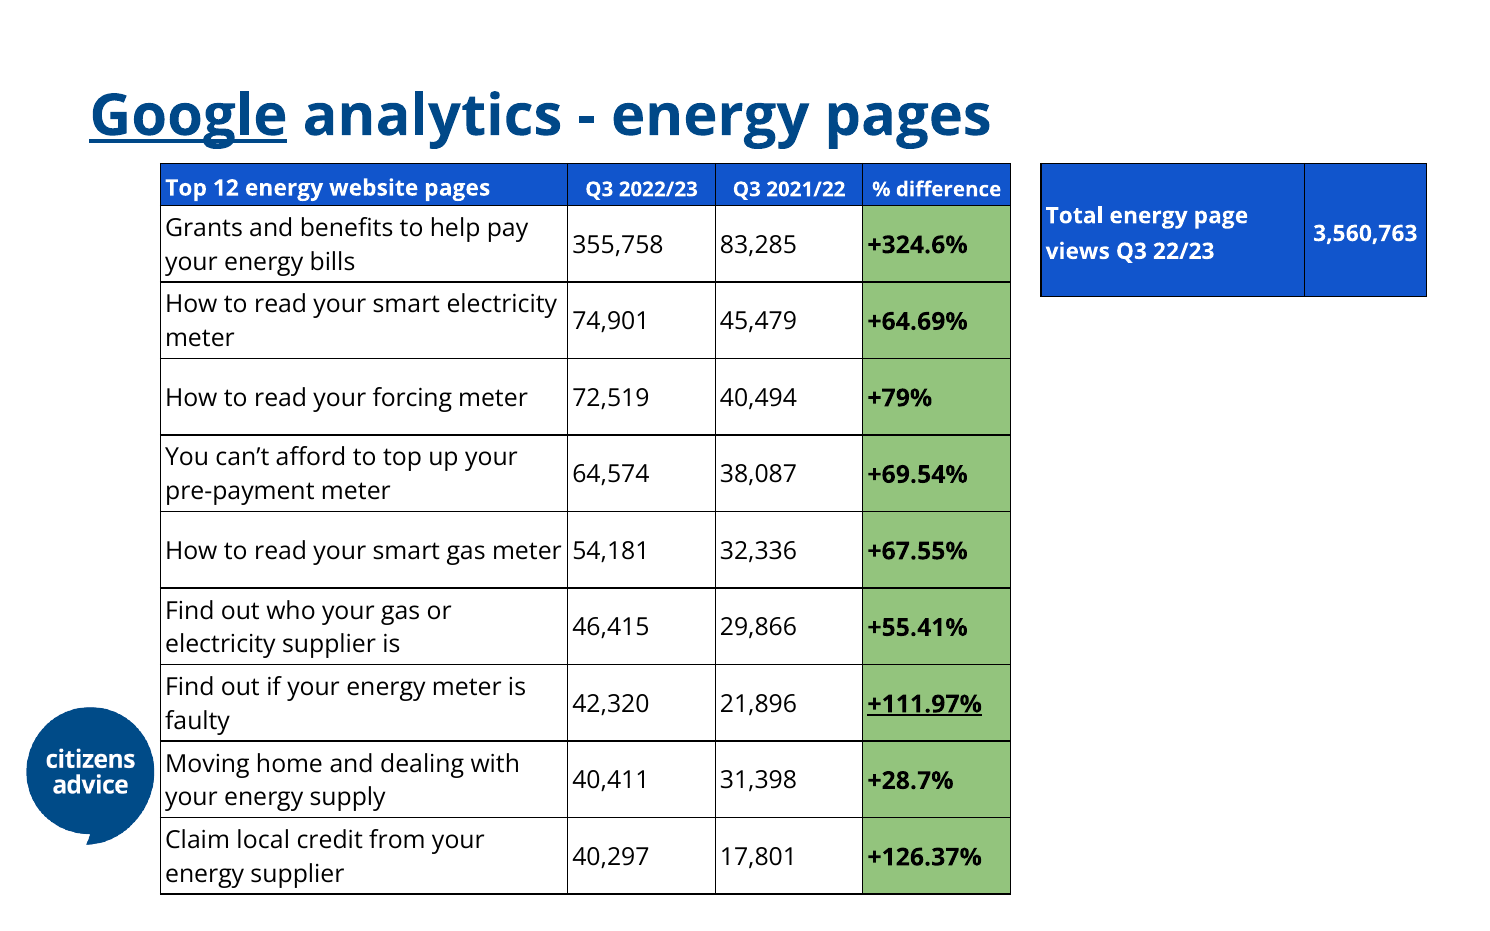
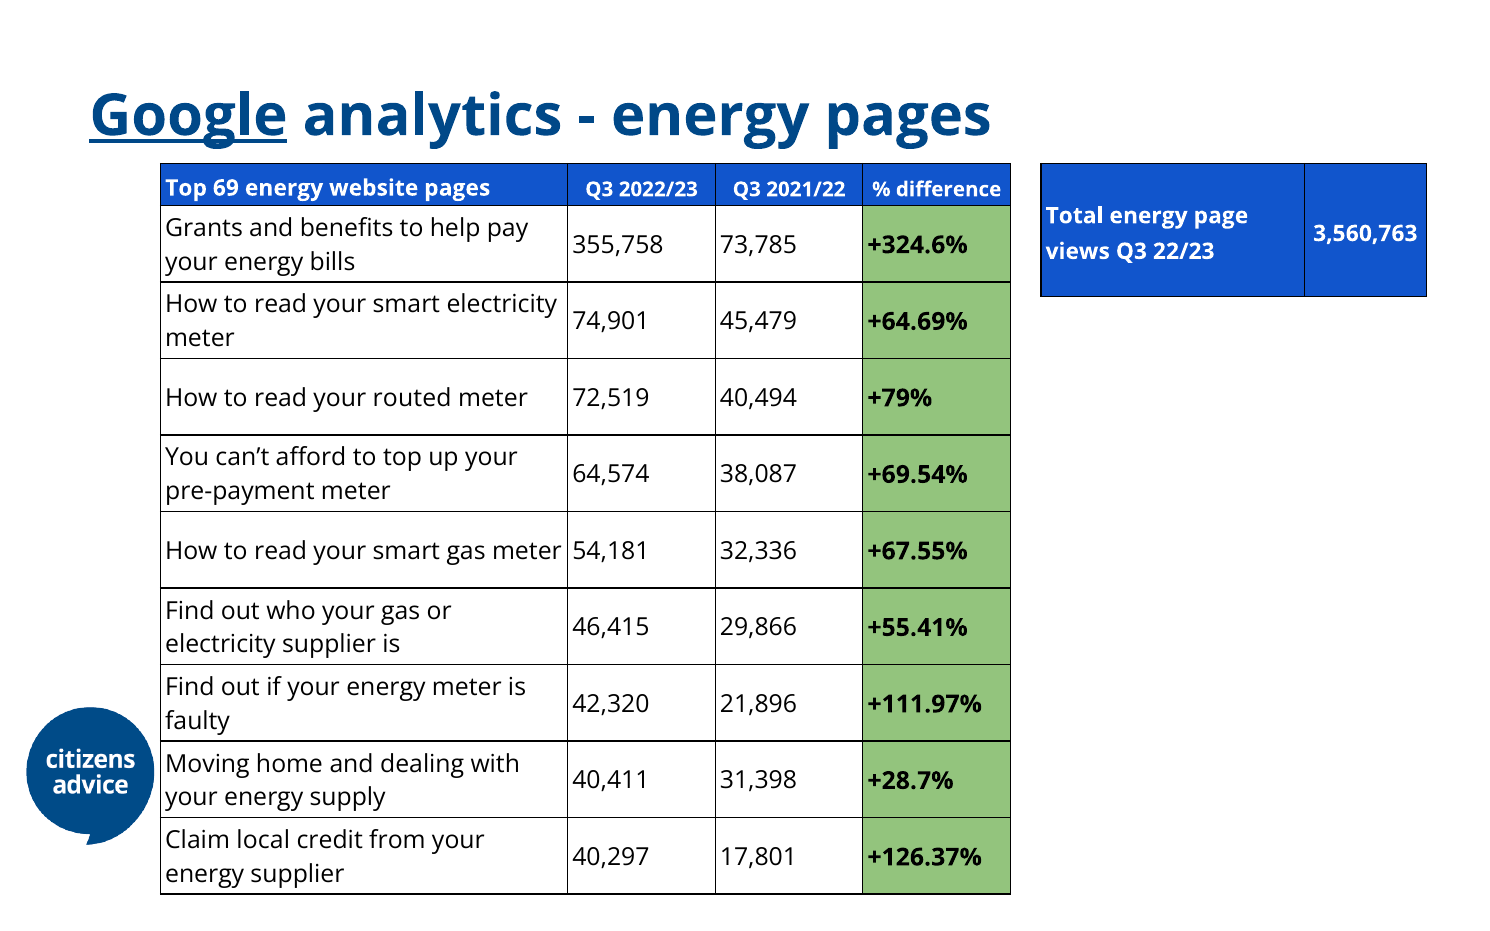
12: 12 -> 69 (226, 188)
83,285: 83,285 -> 73,785 (758, 245)
forcing: forcing -> routed (412, 398)
+111.97% underline: present -> none (925, 704)
